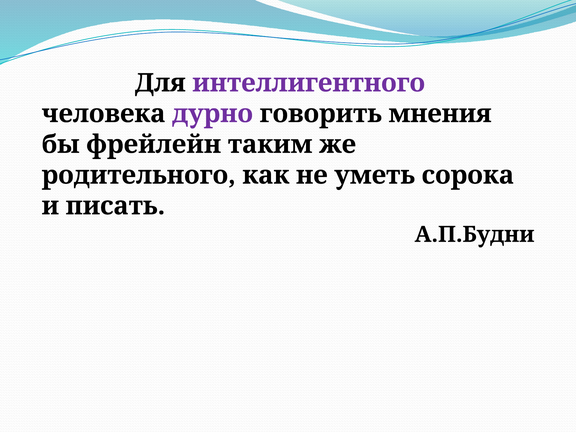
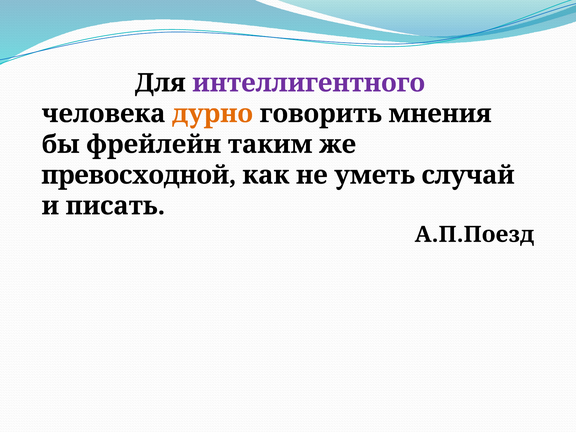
дурно colour: purple -> orange (213, 114)
родительного: родительного -> превосходной (139, 175)
сорока: сорока -> случай (468, 175)
А.П.Будни: А.П.Будни -> А.П.Поезд (474, 234)
